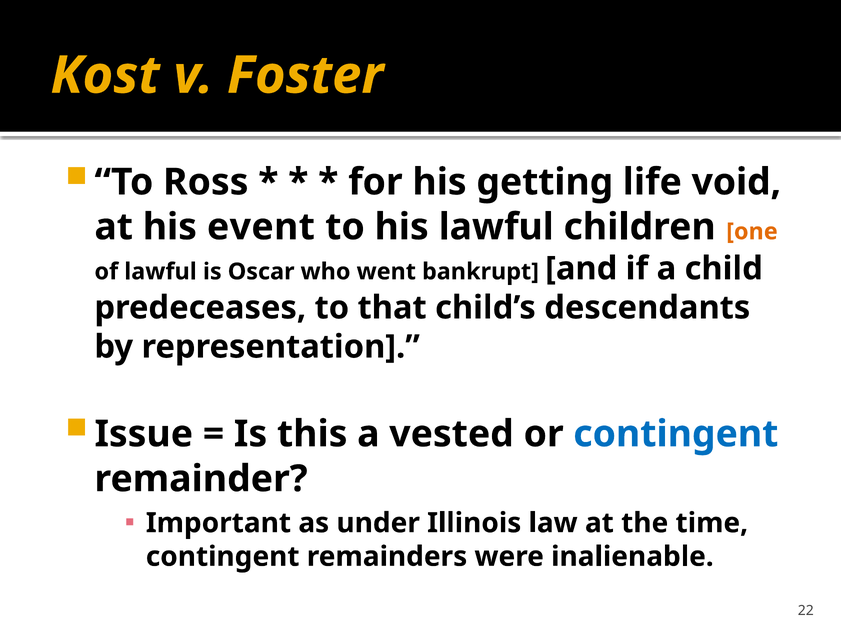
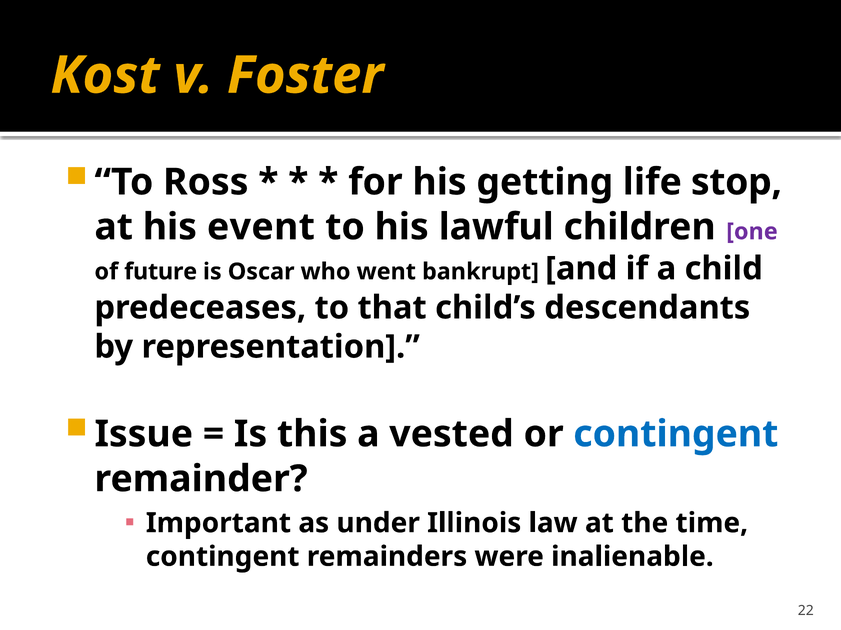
void: void -> stop (736, 182)
one colour: orange -> purple (752, 232)
of lawful: lawful -> future (161, 272)
